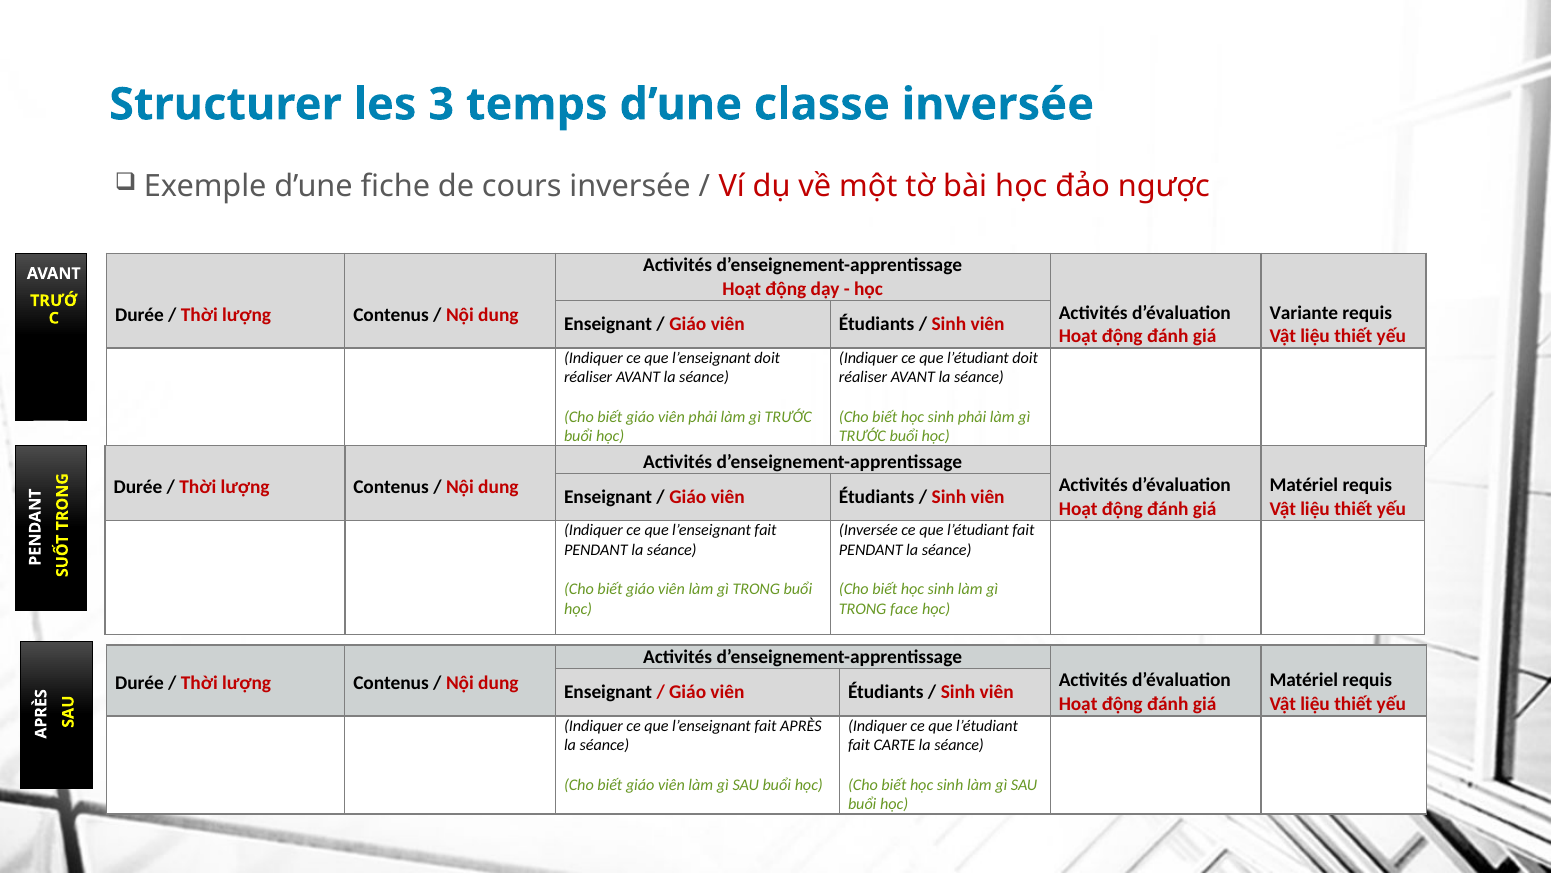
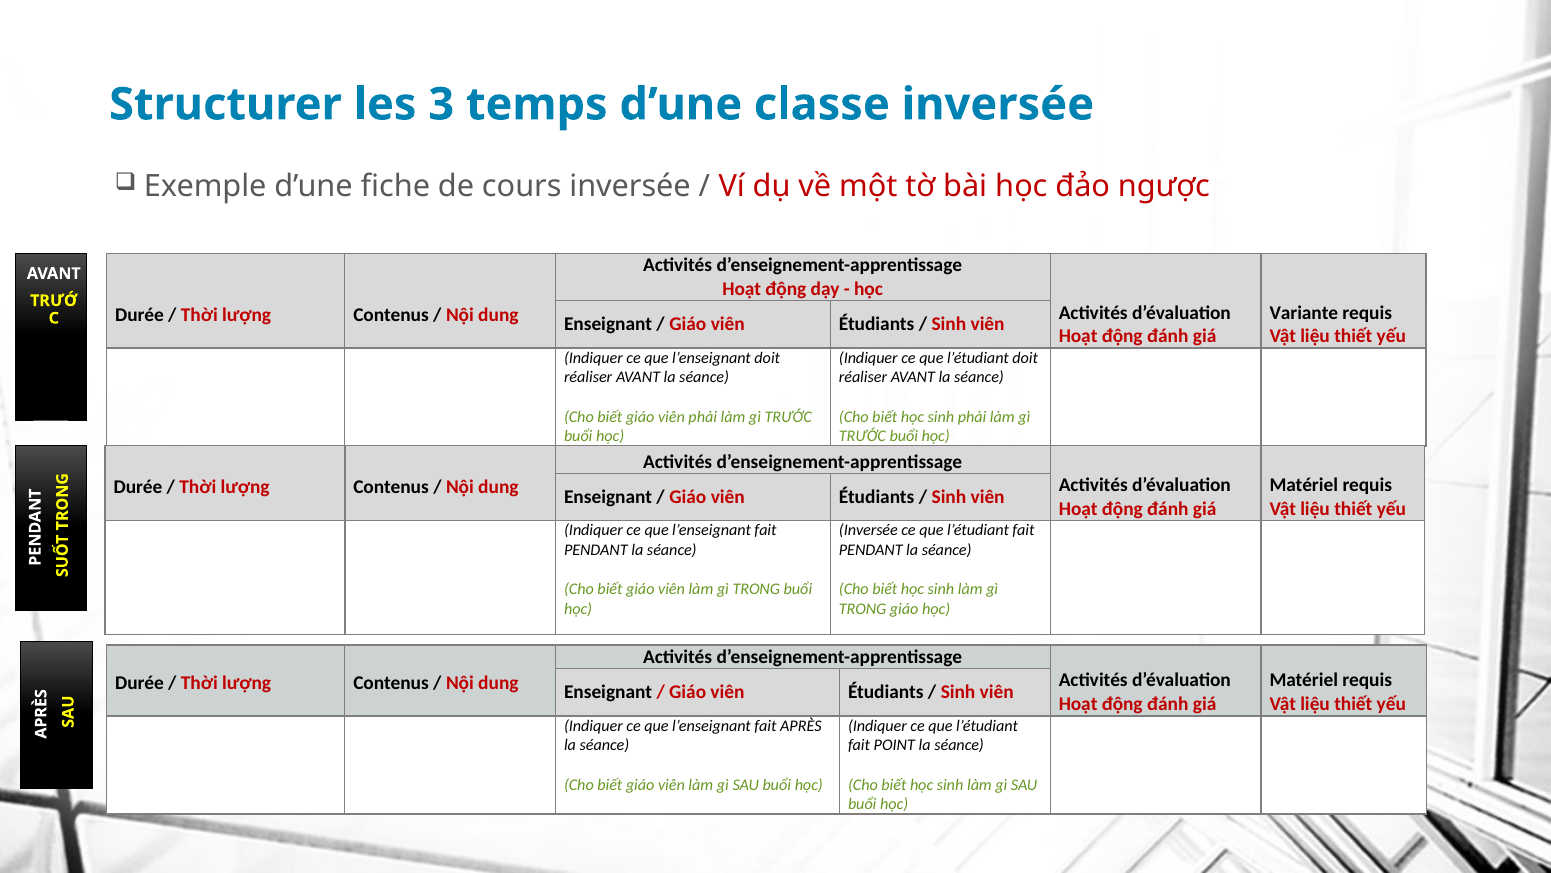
TRONG face: face -> giáo (904, 609)
CARTE: CARTE -> POINT (894, 745)
